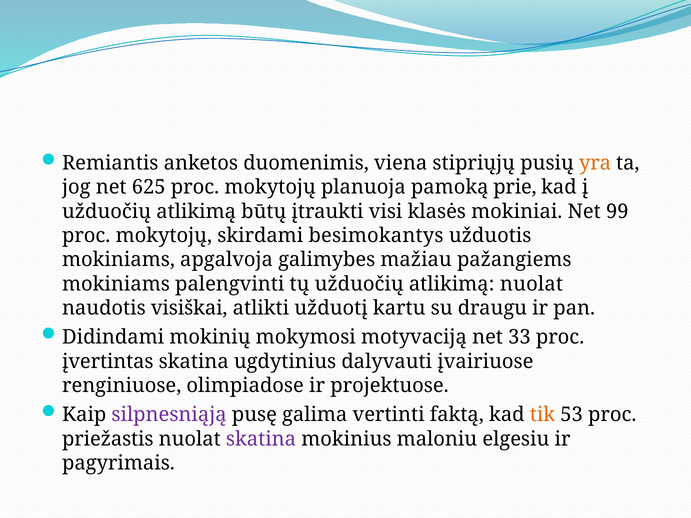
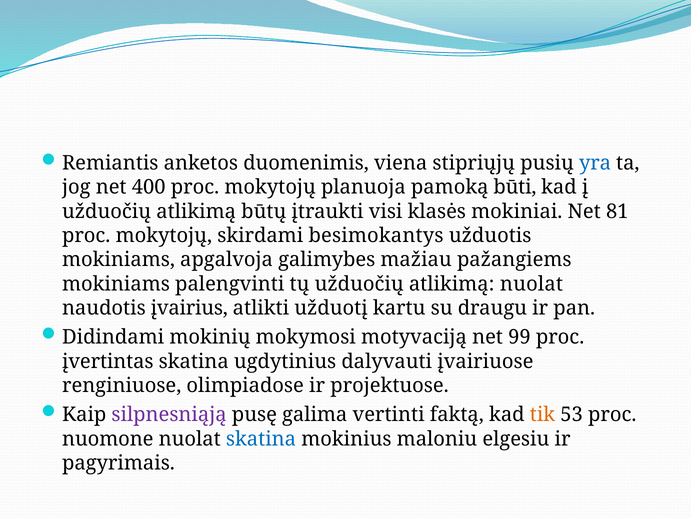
yra colour: orange -> blue (595, 163)
625: 625 -> 400 (149, 187)
prie: prie -> būti (515, 187)
99: 99 -> 81 (617, 212)
visiškai: visiškai -> įvairius (189, 308)
33: 33 -> 99 (519, 337)
priežastis: priežastis -> nuomone (108, 439)
skatina colour: purple -> blue (261, 439)
